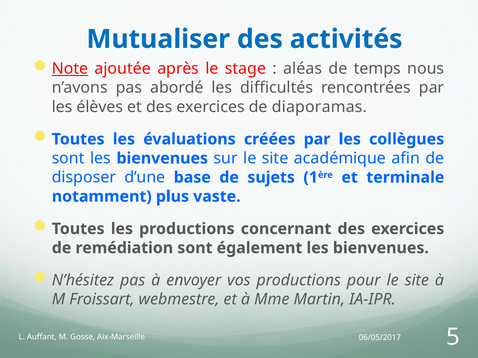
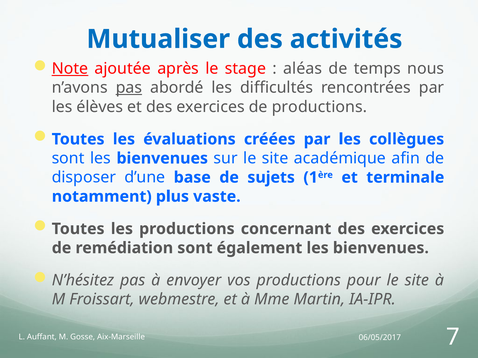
pas underline: none -> present (129, 88)
de diaporamas: diaporamas -> productions (320, 107)
5: 5 -> 7 (453, 337)
